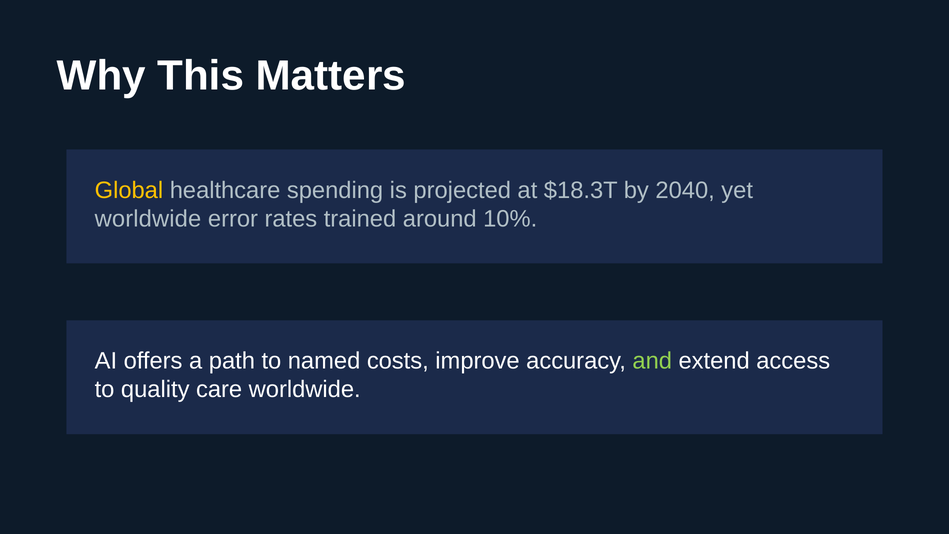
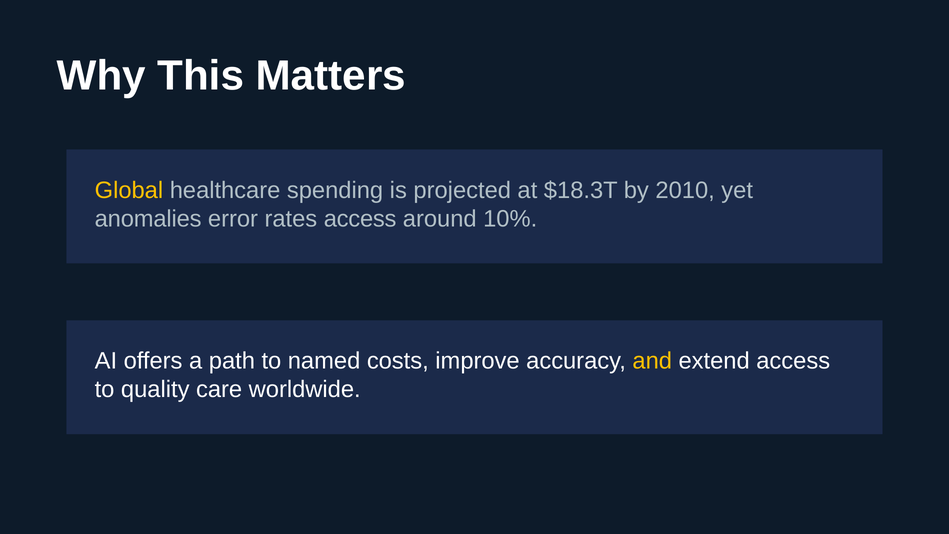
2040: 2040 -> 2010 (685, 190)
worldwide: worldwide -> anomalies (148, 219)
rates trained: trained -> access (360, 219)
and colour: light green -> yellow (652, 361)
